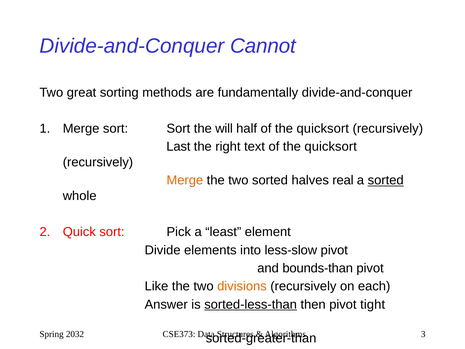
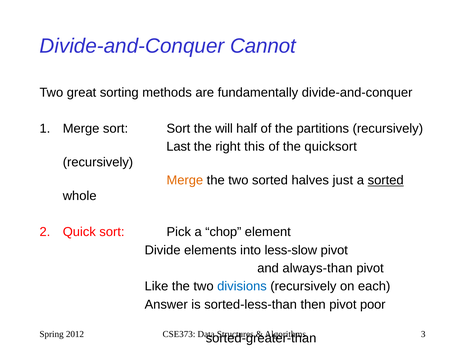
half of the quicksort: quicksort -> partitions (323, 129)
text: text -> this (254, 147)
real: real -> just (343, 180)
least: least -> chop (223, 232)
bounds-than: bounds-than -> always-than (318, 268)
divisions colour: orange -> blue (242, 286)
sorted-less-than underline: present -> none (251, 304)
tight: tight -> poor (373, 304)
2032: 2032 -> 2012 (75, 334)
